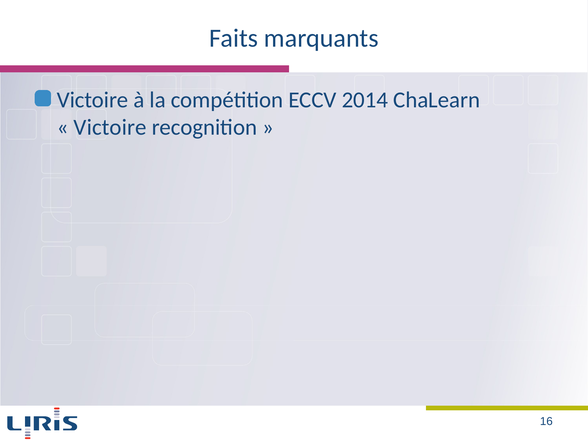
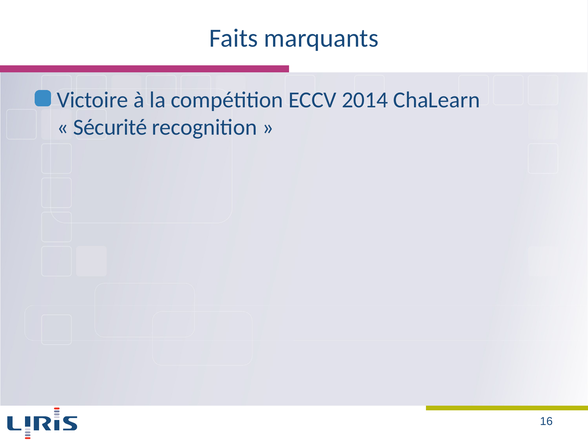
Victoire: Victoire -> Sécurité (110, 127)
